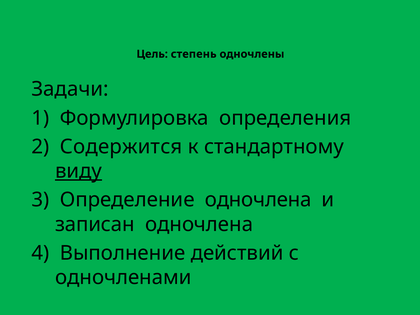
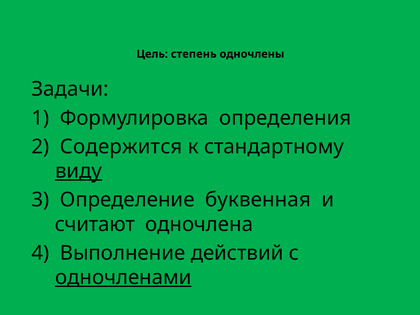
Определение одночлена: одночлена -> буквенная (258, 200)
записан: записан -> считают (95, 224)
одночленами underline: none -> present (123, 278)
